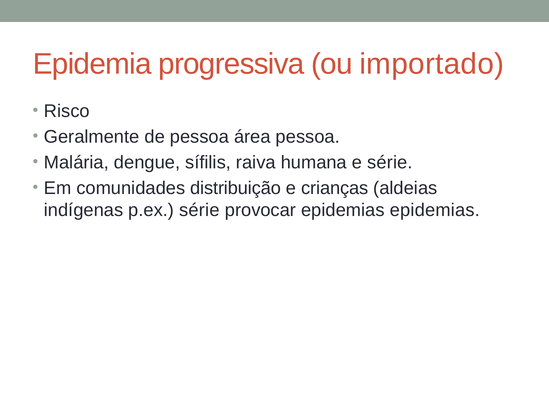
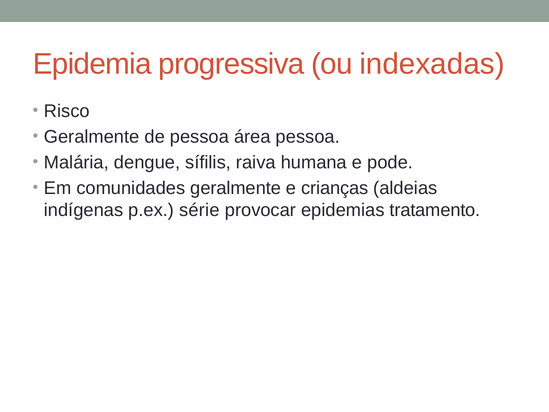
importado: importado -> indexadas (432, 64)
e série: série -> pode (390, 162)
comunidades distribuição: distribuição -> geralmente (236, 188)
epidemias epidemias: epidemias -> tratamento (435, 210)
